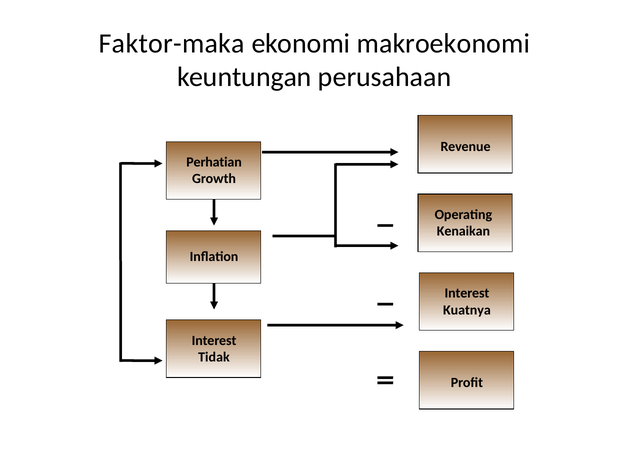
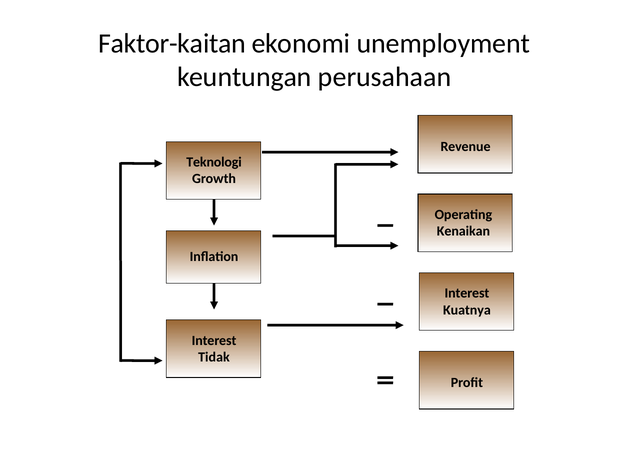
Faktor-maka: Faktor-maka -> Faktor-kaitan (172, 43)
makroekonomi: makroekonomi -> unemployment (443, 43)
Perhatian: Perhatian -> Teknologi (214, 162)
